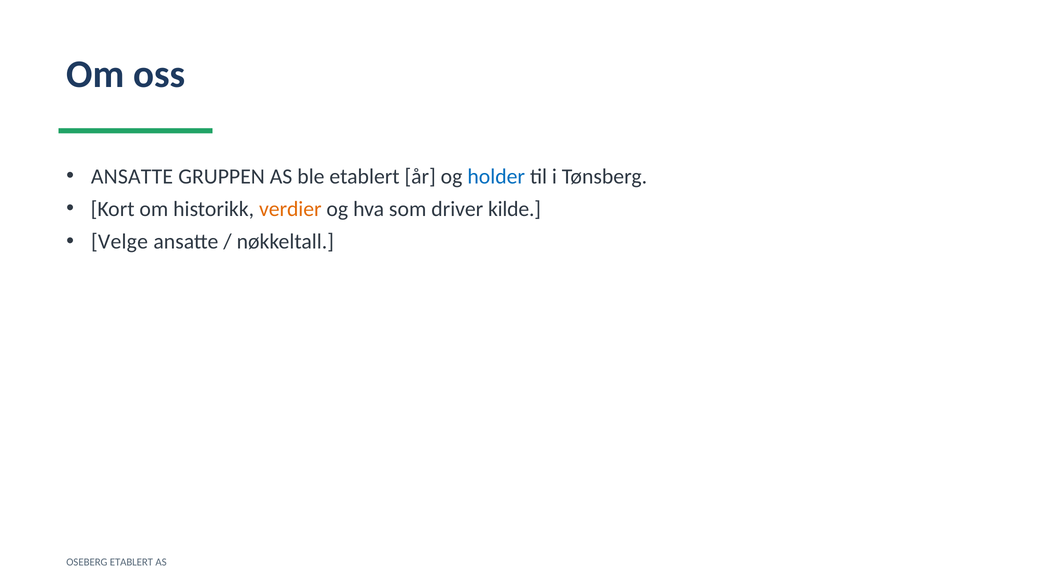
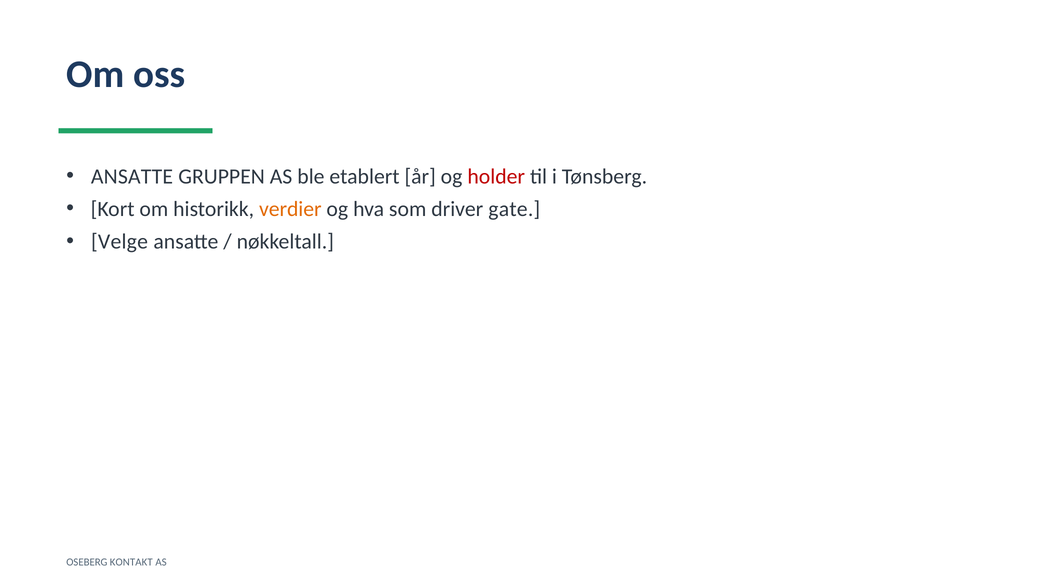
holder colour: blue -> red (496, 176)
kilde: kilde -> gate (514, 209)
OSEBERG ETABLERT: ETABLERT -> KONTAKT (131, 562)
